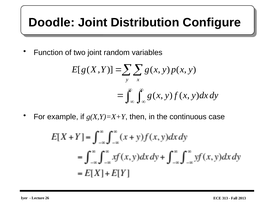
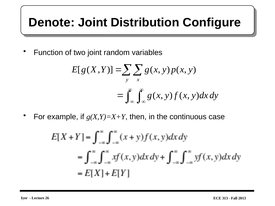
Doodle: Doodle -> Denote (52, 22)
